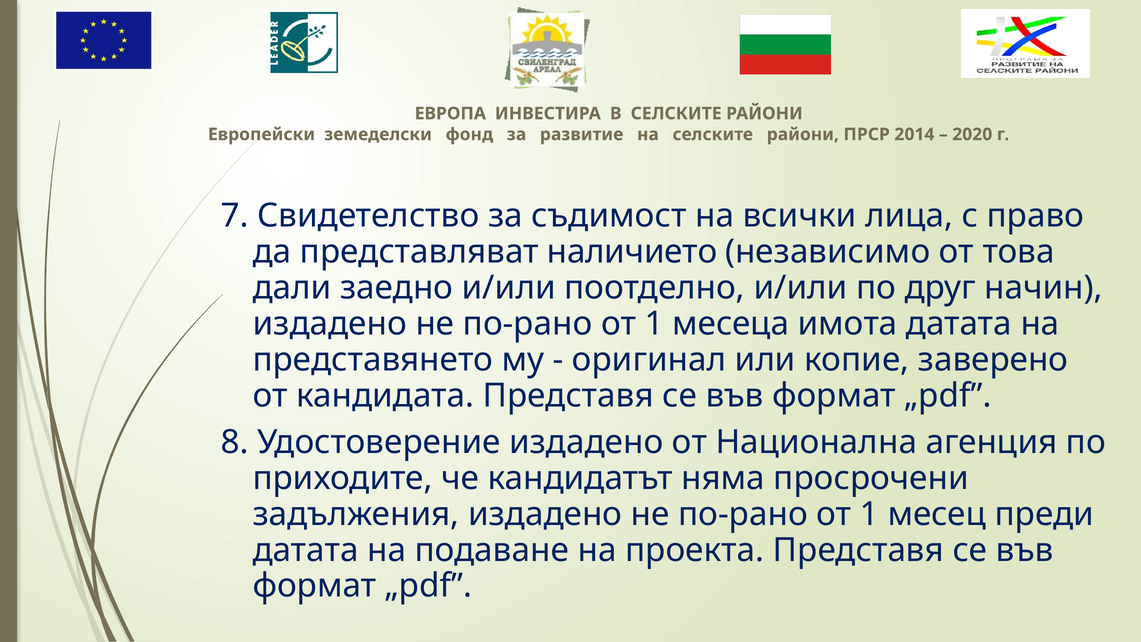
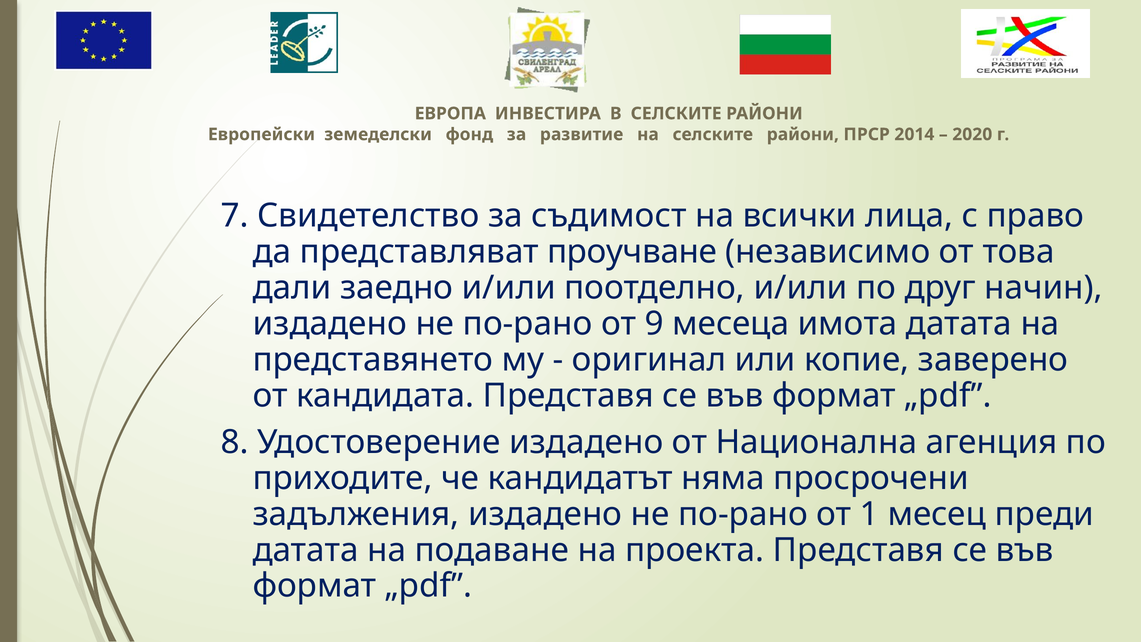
наличието: наличието -> проучване (632, 252)
1: 1 -> 9 (654, 324)
